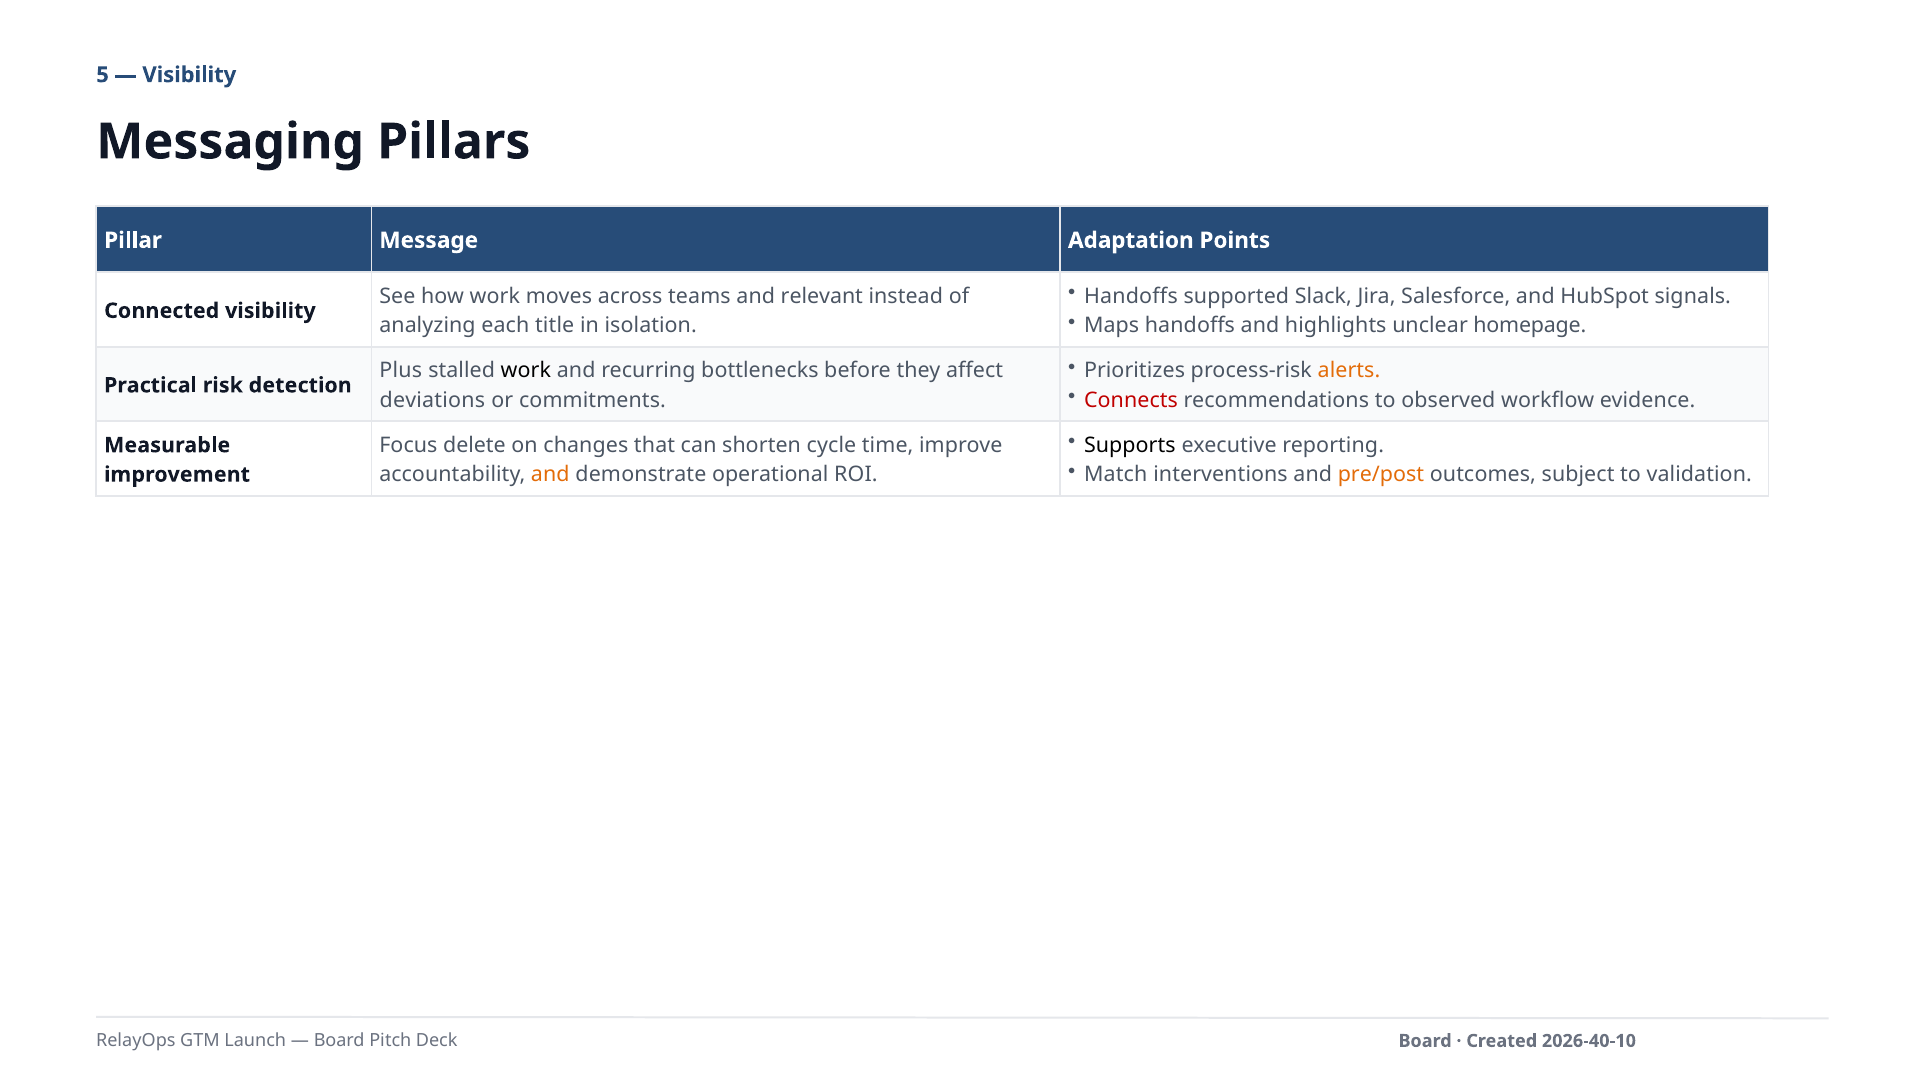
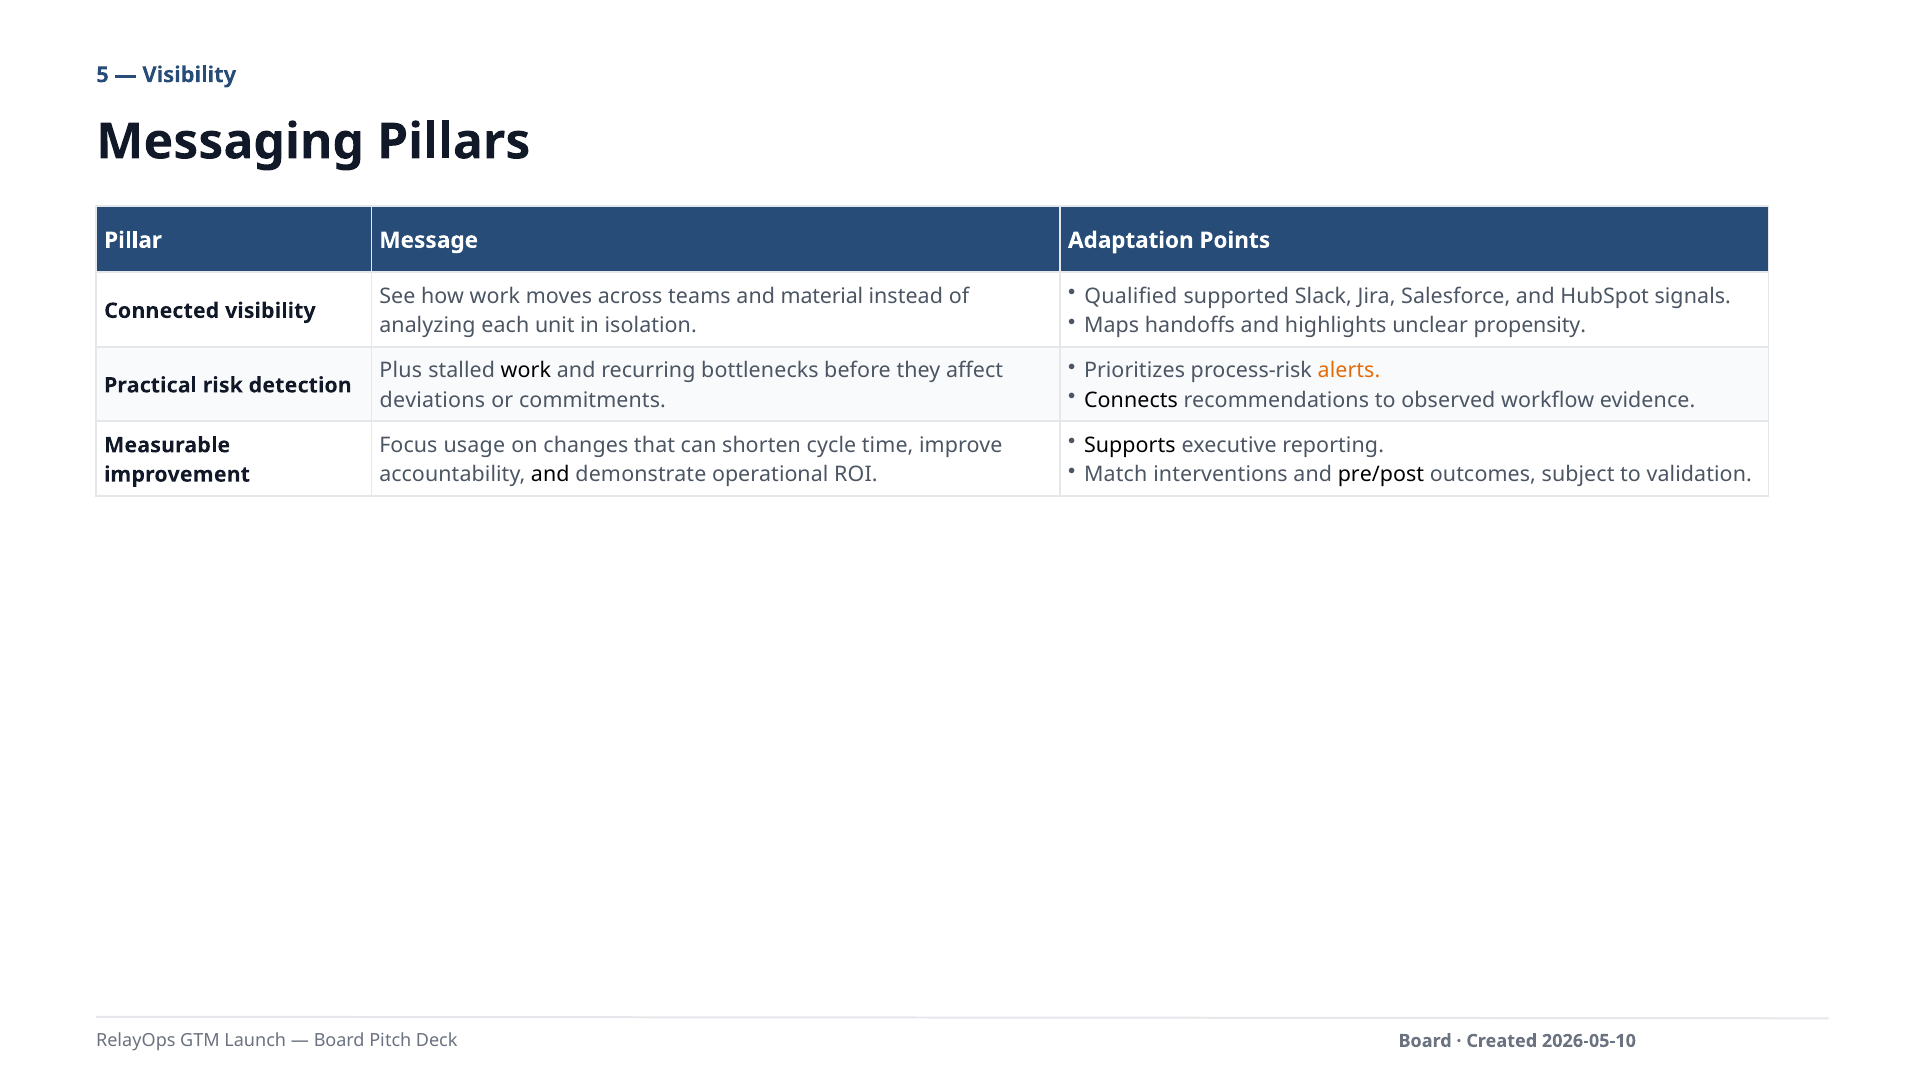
Handoffs: Handoffs -> Qualified (1131, 296)
relevant: relevant -> material (822, 296)
homepage: homepage -> propensity (1530, 325)
title: title -> unit (555, 325)
Connects colour: red -> black (1131, 400)
delete: delete -> usage (474, 445)
pre/post colour: orange -> black (1381, 474)
and colour: orange -> black (550, 474)
2026-40-10: 2026-40-10 -> 2026-05-10 (1589, 1041)
